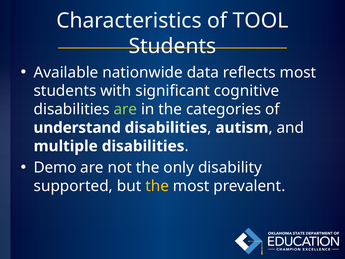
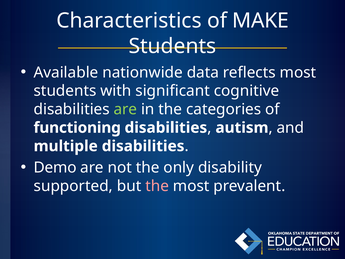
TOOL: TOOL -> MAKE (261, 21)
understand: understand -> functioning (77, 128)
the colour: yellow -> pink (157, 186)
